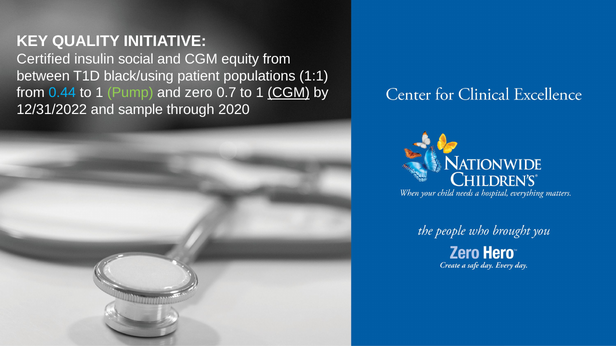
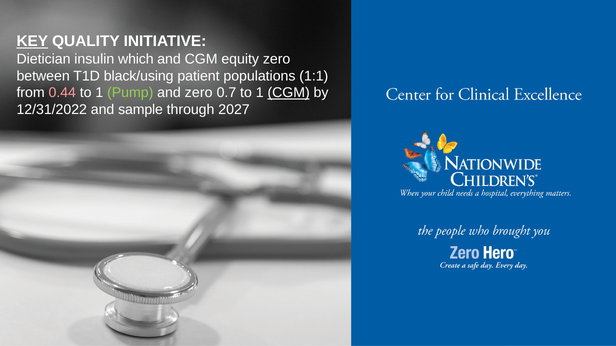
KEY underline: none -> present (32, 41)
Certified: Certified -> Dietician (44, 59)
social: social -> which (136, 59)
equity from: from -> zero (277, 59)
0.44 colour: light blue -> pink (62, 93)
2020: 2020 -> 2027 (234, 110)
